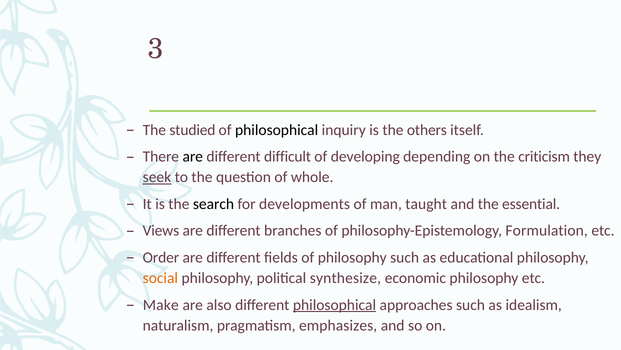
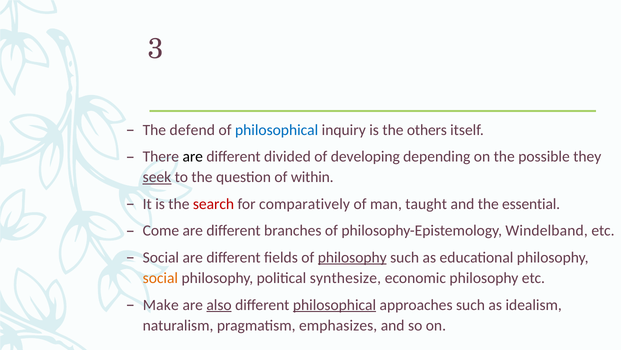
studied: studied -> defend (192, 130)
philosophical colour: black -> blue (277, 130)
difficult: difficult -> divided (287, 156)
criticism: criticism -> possible (544, 156)
whole: whole -> within (312, 177)
search colour: black -> red (214, 204)
developments: developments -> comparatively (305, 204)
Views: Views -> Come (161, 230)
Formulation: Formulation -> Windelband (547, 230)
Order: Order -> Social (161, 257)
philosophy underline: none -> present (352, 257)
also underline: none -> present (219, 304)
